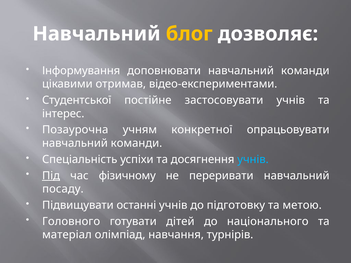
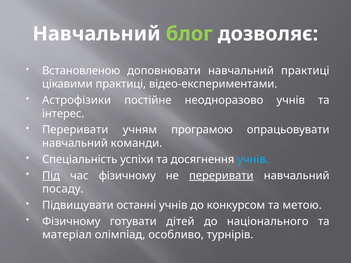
блог colour: yellow -> light green (189, 34)
Інформування: Інформування -> Встановленою (81, 71)
доповнювати навчальний команди: команди -> практиці (305, 71)
цікавими отримав: отримав -> практиці (121, 84)
Студентської: Студентської -> Астрофізики (77, 100)
застосовувати: застосовувати -> неодноразово (224, 100)
Позаурочна: Позаурочна -> Переривати (75, 130)
конкретної: конкретної -> програмою (202, 130)
переривати underline: none -> present (221, 176)
підготовку: підготовку -> конкурсом (236, 205)
Головного: Головного -> Фізичному (71, 222)
навчання: навчання -> особливо (176, 235)
